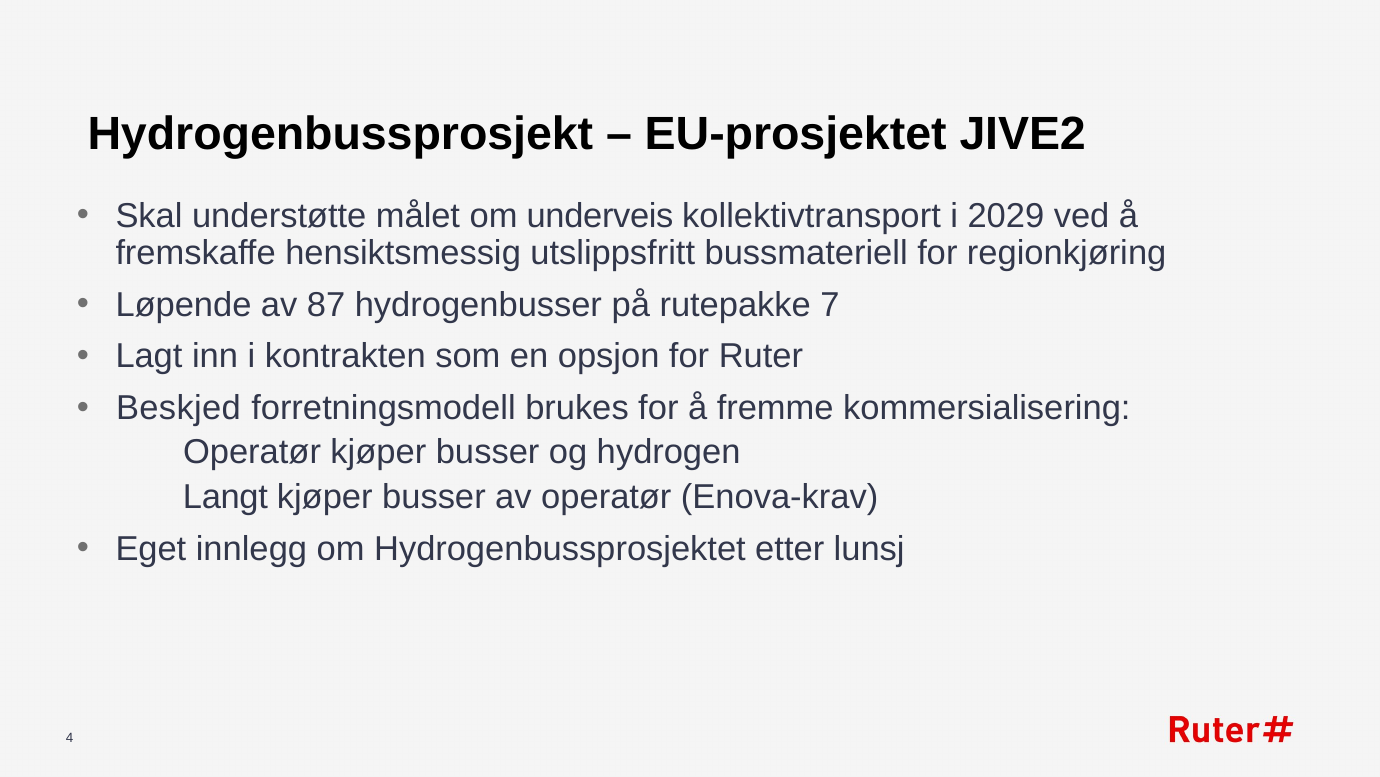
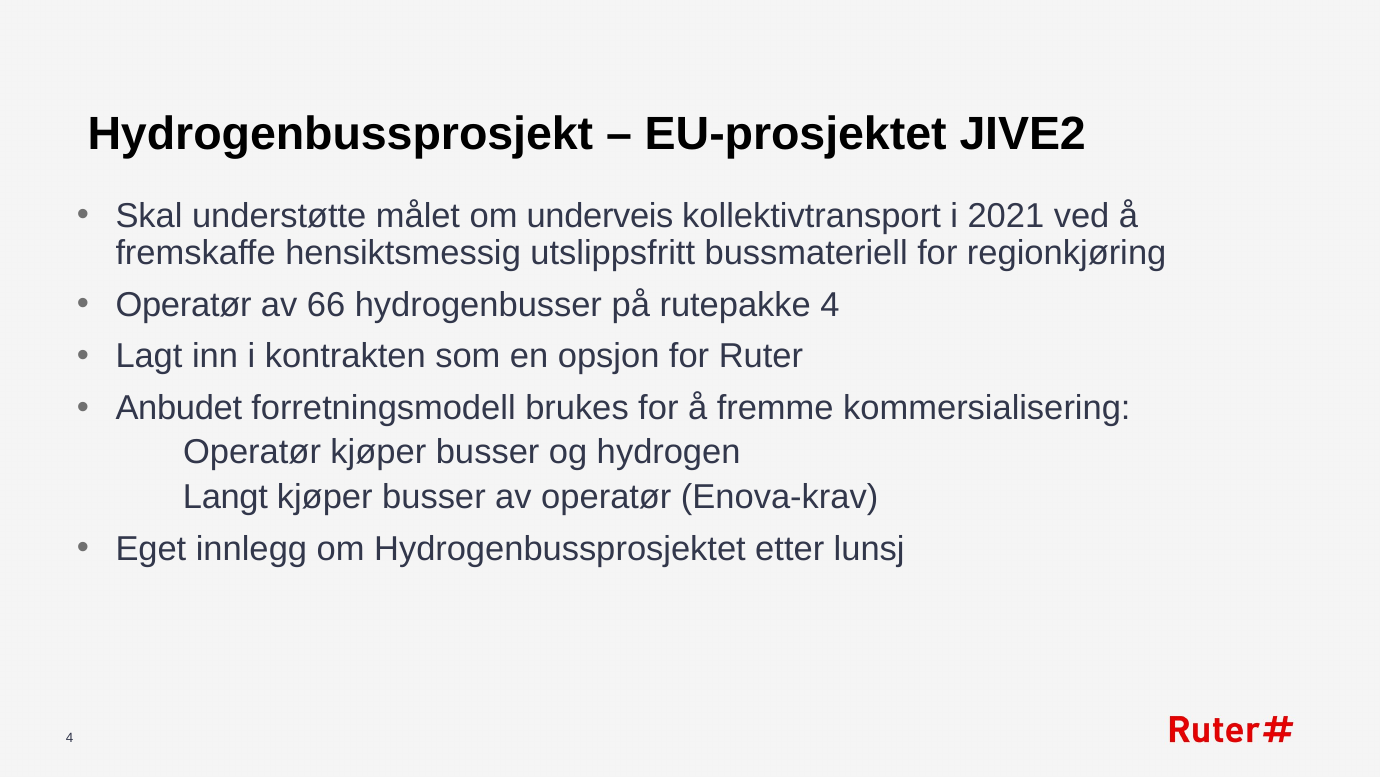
2029: 2029 -> 2021 (1006, 216)
Løpende: Løpende -> Operatør (184, 304)
87: 87 -> 66 (326, 304)
rutepakke 7: 7 -> 4 (830, 304)
Beskjed: Beskjed -> Anbudet (179, 408)
